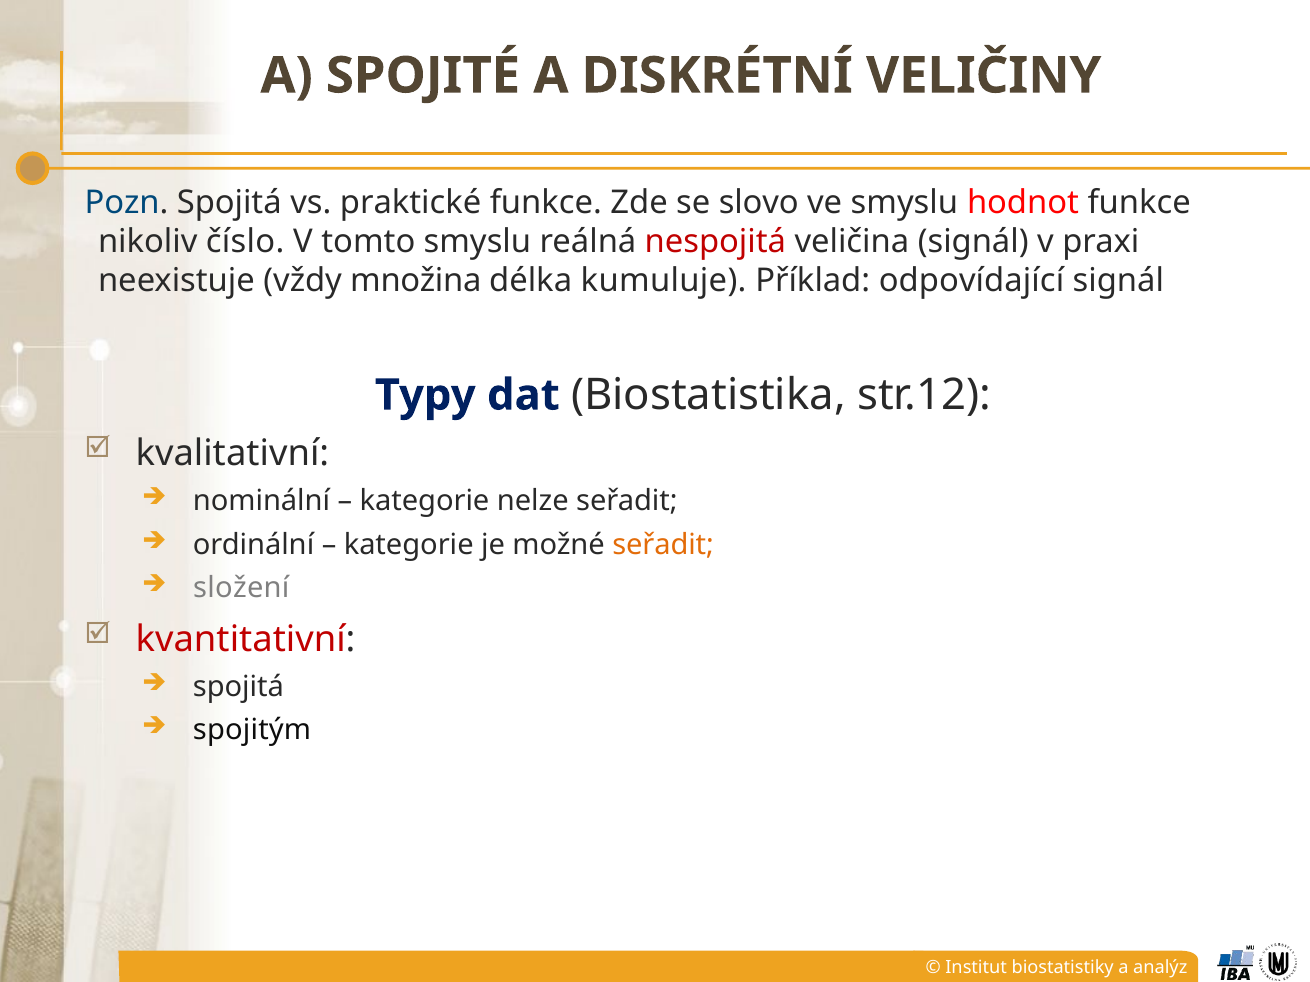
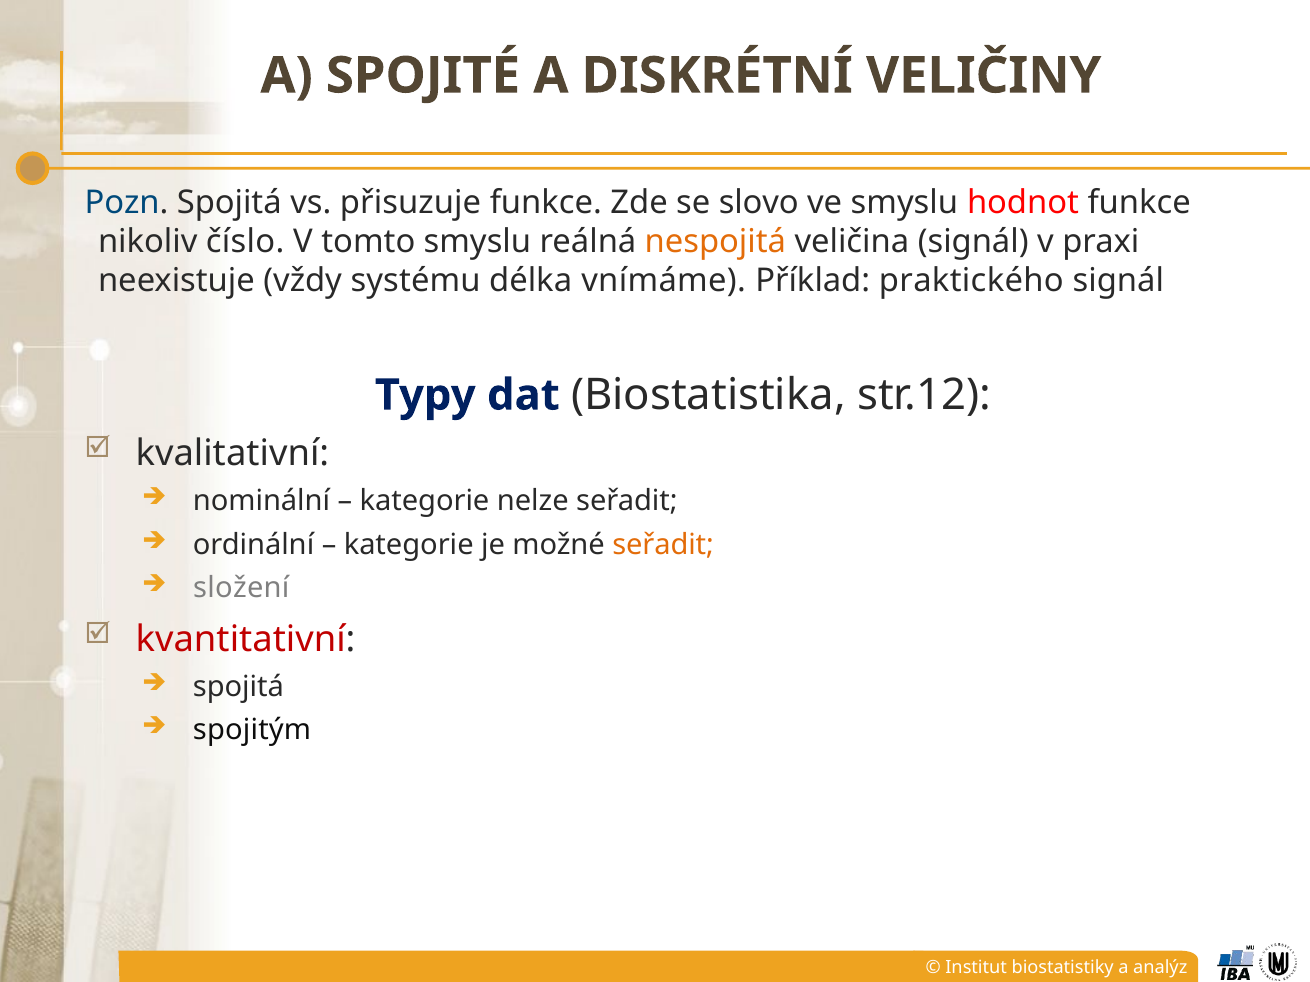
praktické: praktické -> přisuzuje (411, 202)
nespojitá colour: red -> orange (715, 242)
množina: množina -> systému (416, 281)
kumuluje: kumuluje -> vnímáme (664, 281)
odpovídající: odpovídající -> praktického (971, 281)
